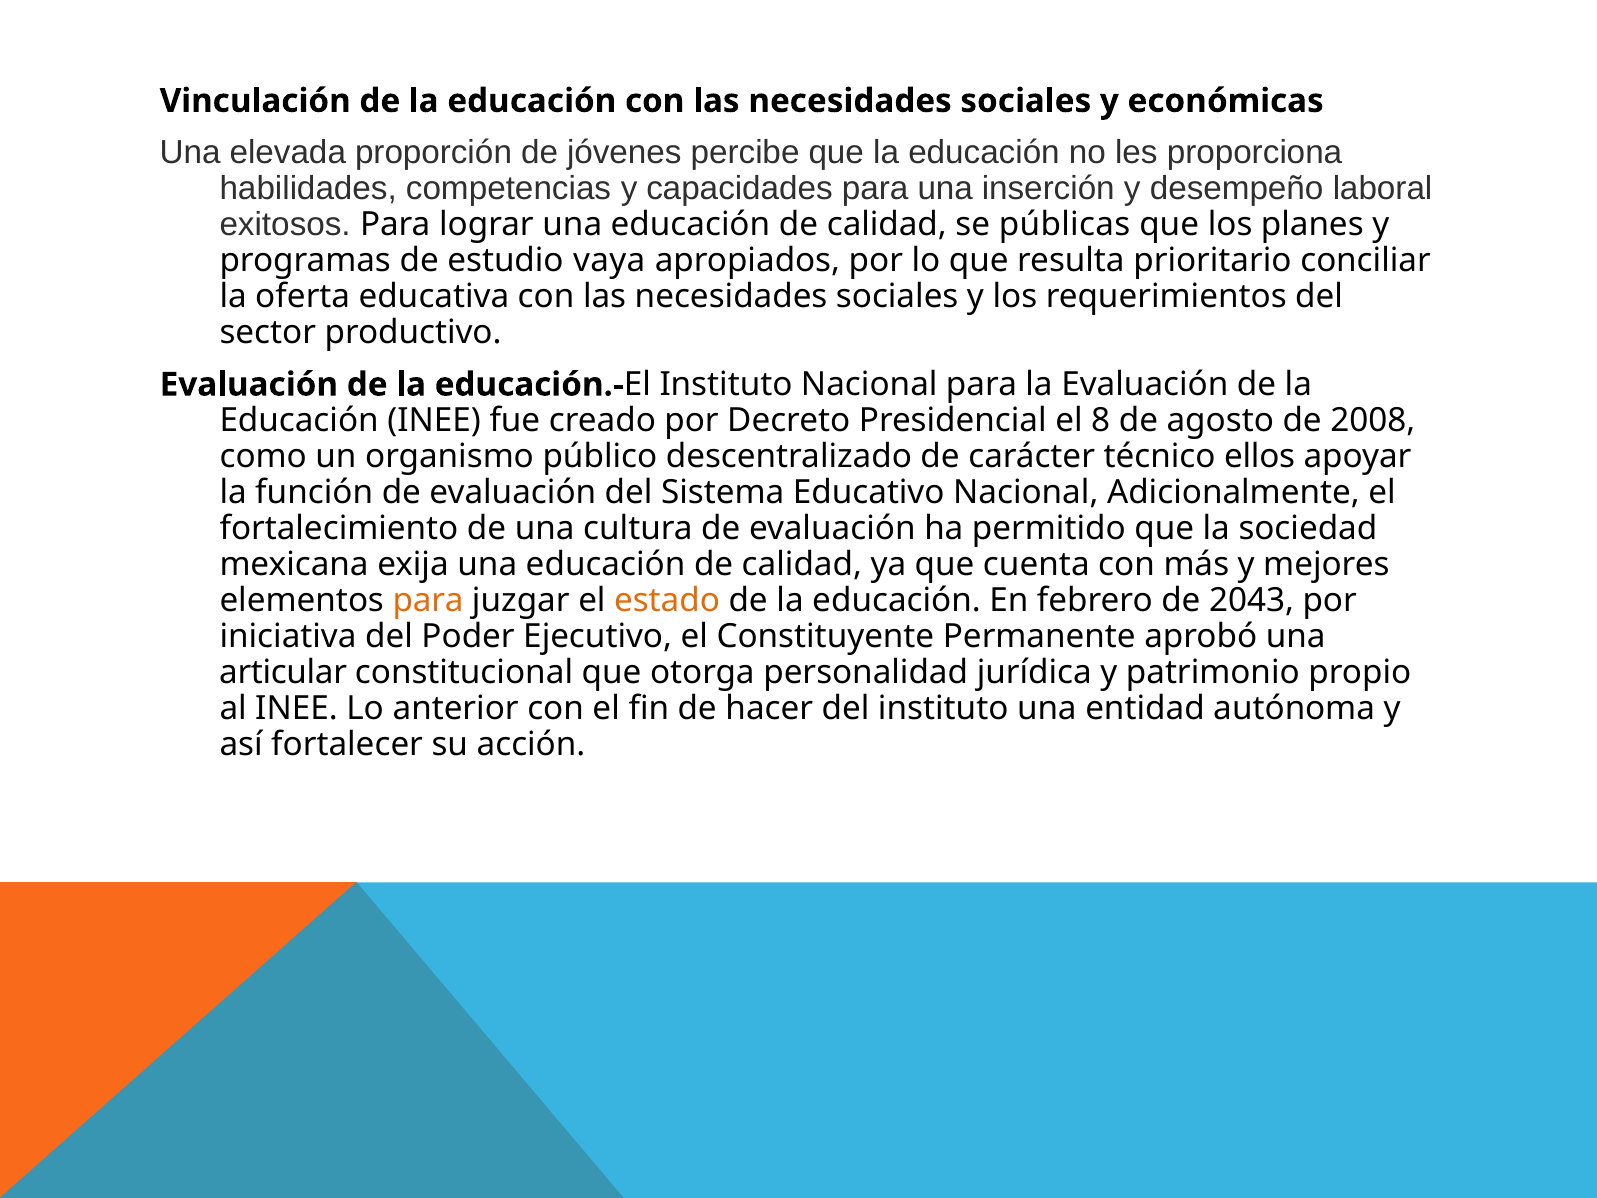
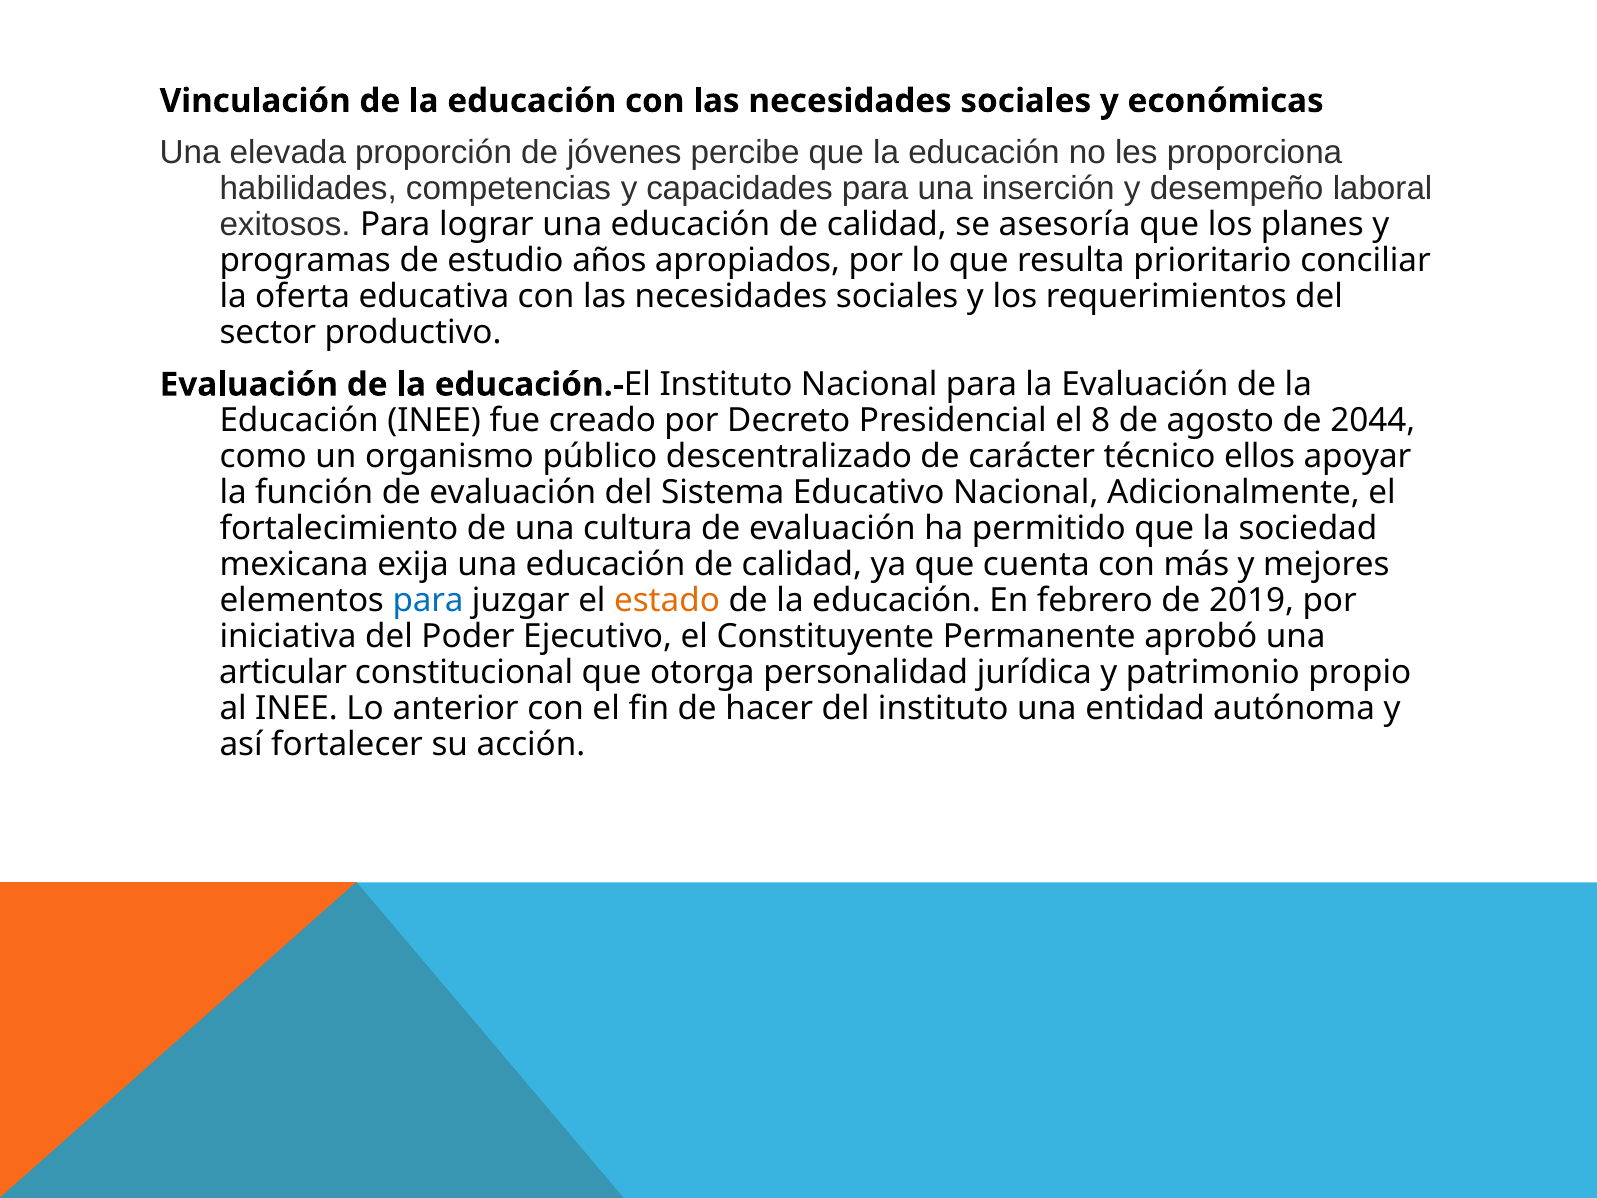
públicas: públicas -> asesoría (1065, 225)
vaya: vaya -> años (609, 261)
2008: 2008 -> 2044 (1373, 420)
para colour: orange -> blue (428, 600)
2043: 2043 -> 2019 (1252, 600)
